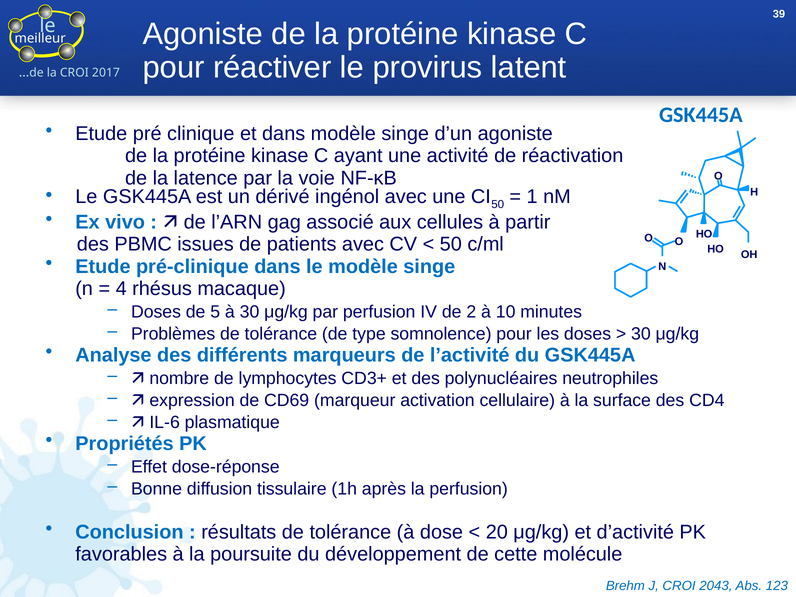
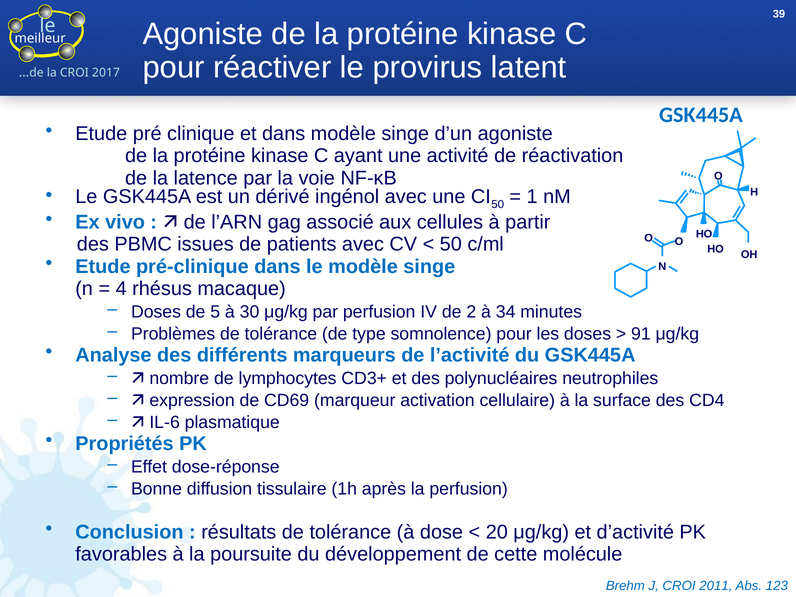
10: 10 -> 34 (506, 312)
30: 30 -> 91 (641, 334)
2043: 2043 -> 2011 (716, 586)
